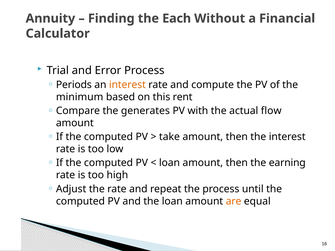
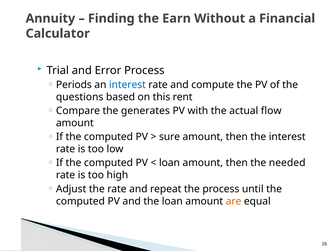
Each: Each -> Earn (177, 18)
interest colour: orange -> blue (127, 85)
minimum: minimum -> questions (80, 97)
take: take -> sure (170, 137)
earning: earning -> needed (287, 163)
